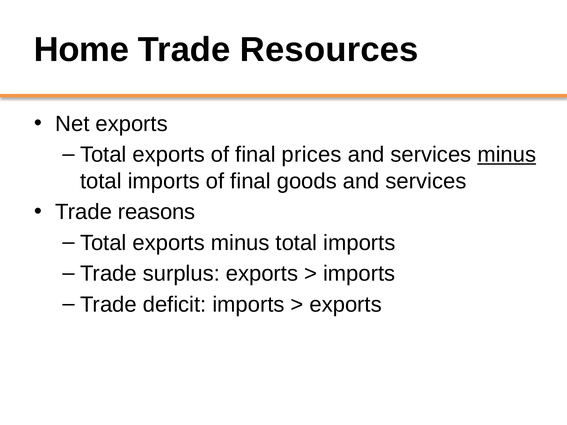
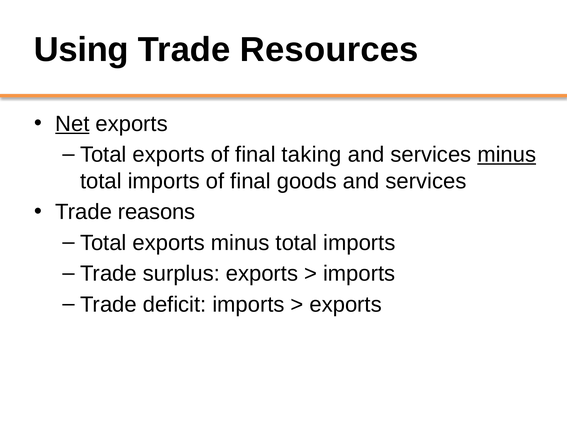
Home: Home -> Using (81, 50)
Net underline: none -> present (72, 124)
prices: prices -> taking (312, 155)
